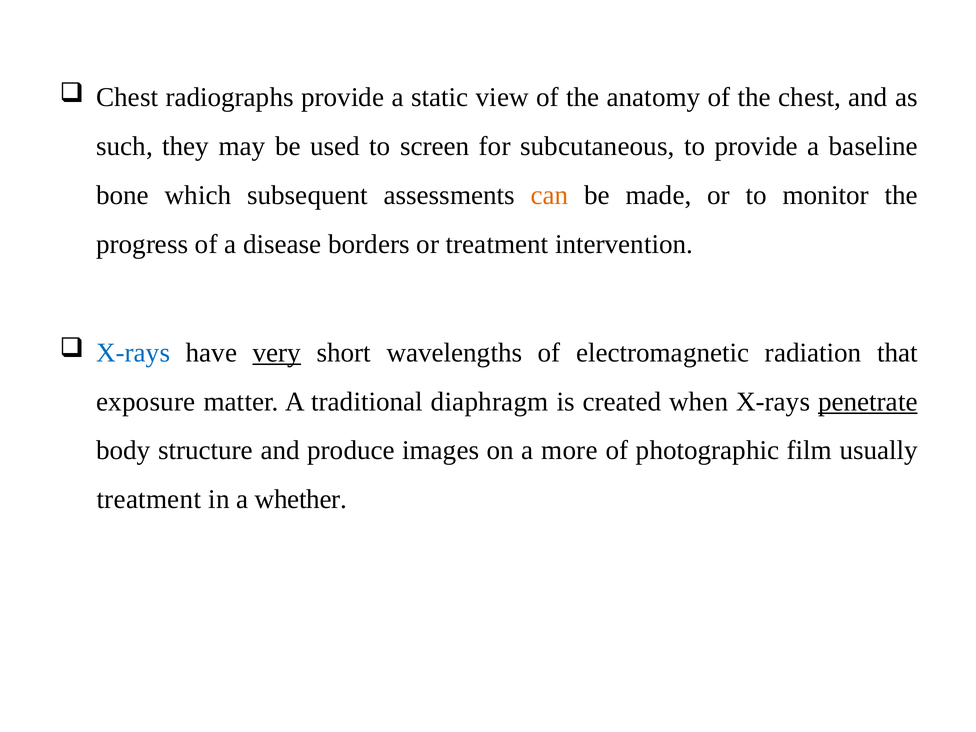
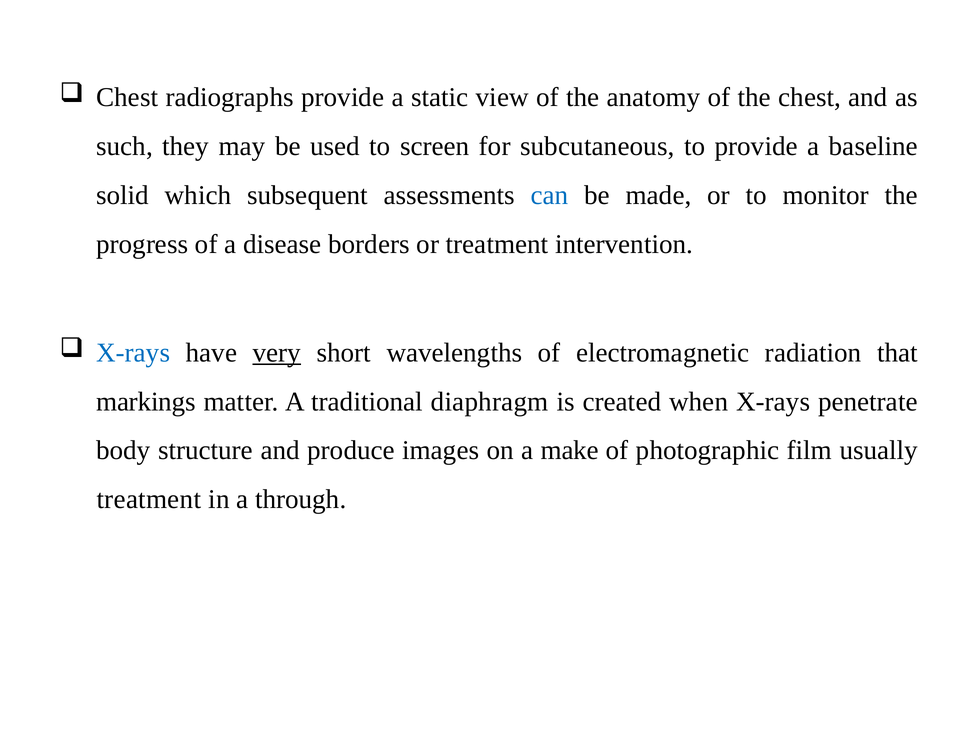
bone: bone -> solid (123, 195)
can colour: orange -> blue (550, 195)
exposure: exposure -> markings (146, 402)
penetrate underline: present -> none (868, 402)
more: more -> make (570, 450)
whether: whether -> through (301, 499)
